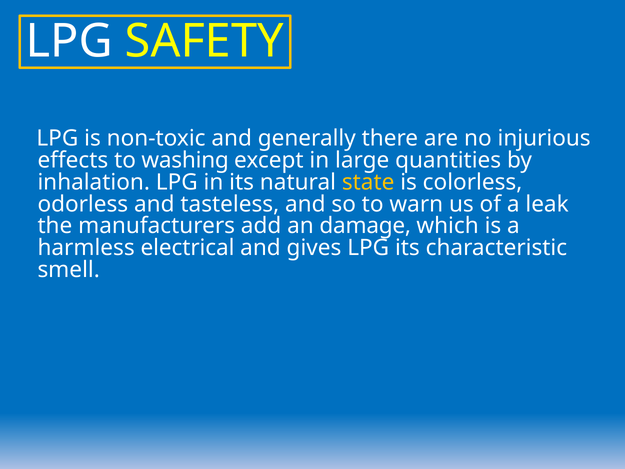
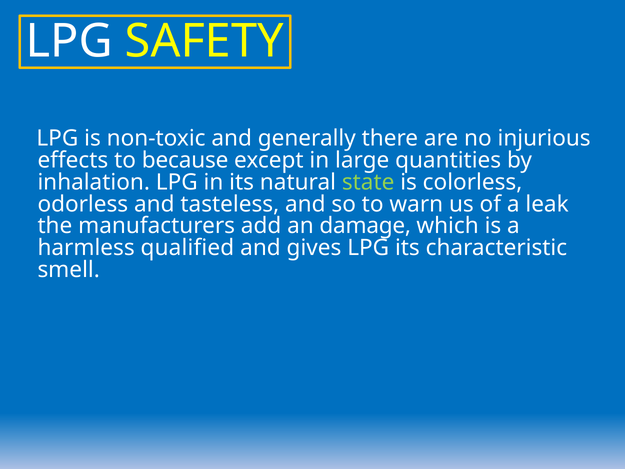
washing: washing -> because (185, 160)
state colour: yellow -> light green (368, 182)
electrical: electrical -> qualified (187, 248)
